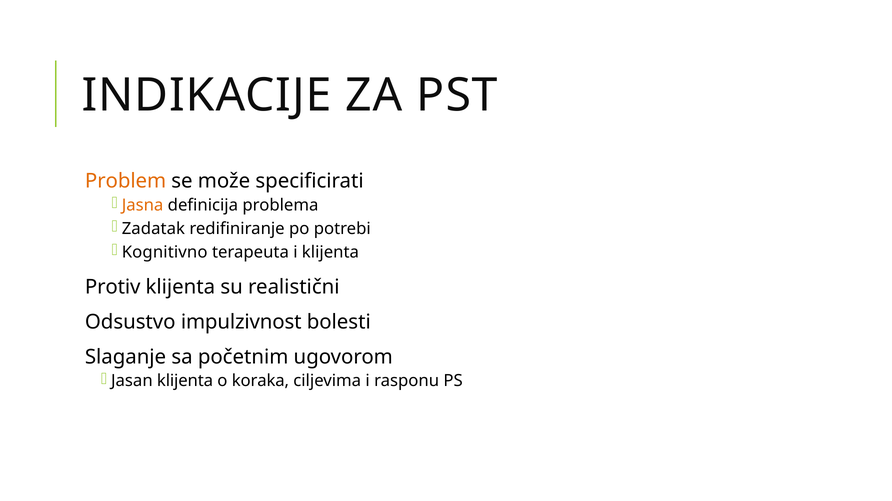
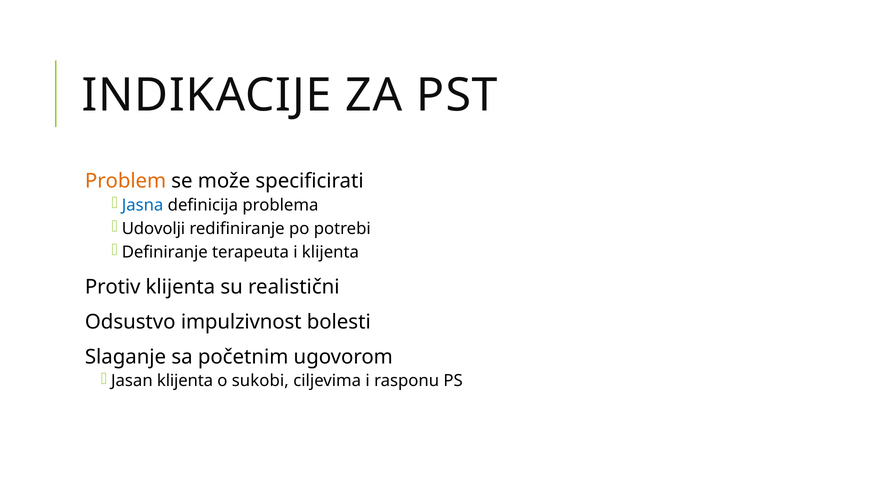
Jasna colour: orange -> blue (143, 205)
Zadatak: Zadatak -> Udovolji (153, 229)
Kognitivno: Kognitivno -> Definiranje (165, 253)
koraka: koraka -> sukobi (260, 382)
